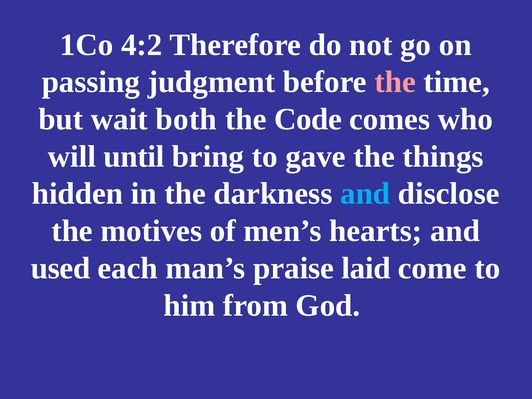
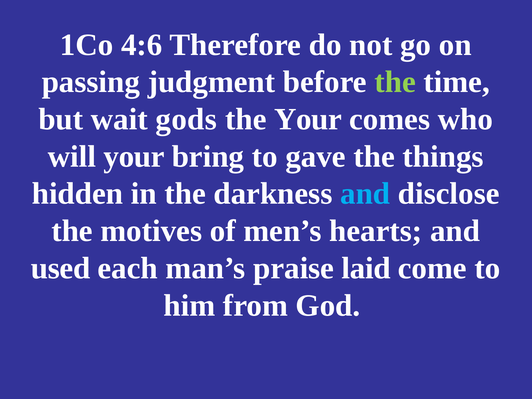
4:2: 4:2 -> 4:6 (142, 45)
the colour: pink -> light green (395, 82)
both: both -> gods (186, 119)
the Code: Code -> Your (308, 119)
will until: until -> your (134, 156)
